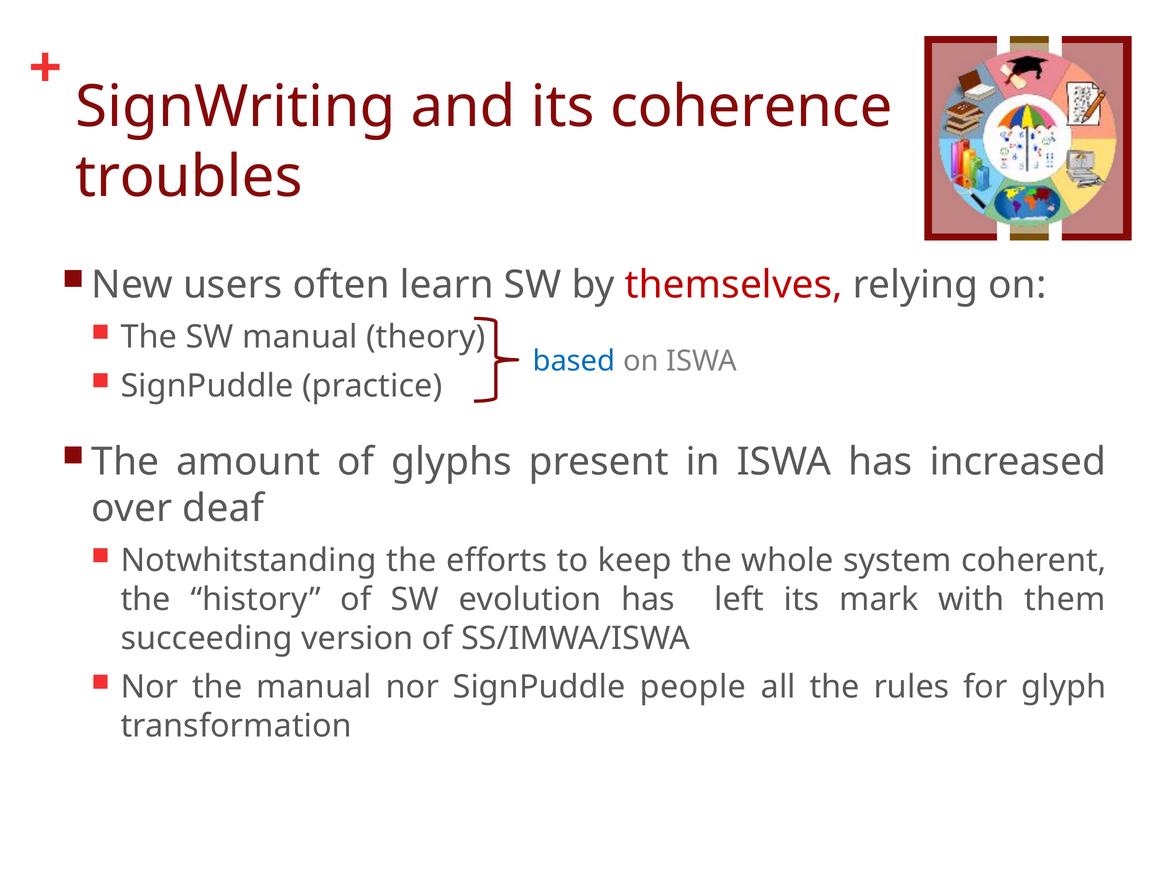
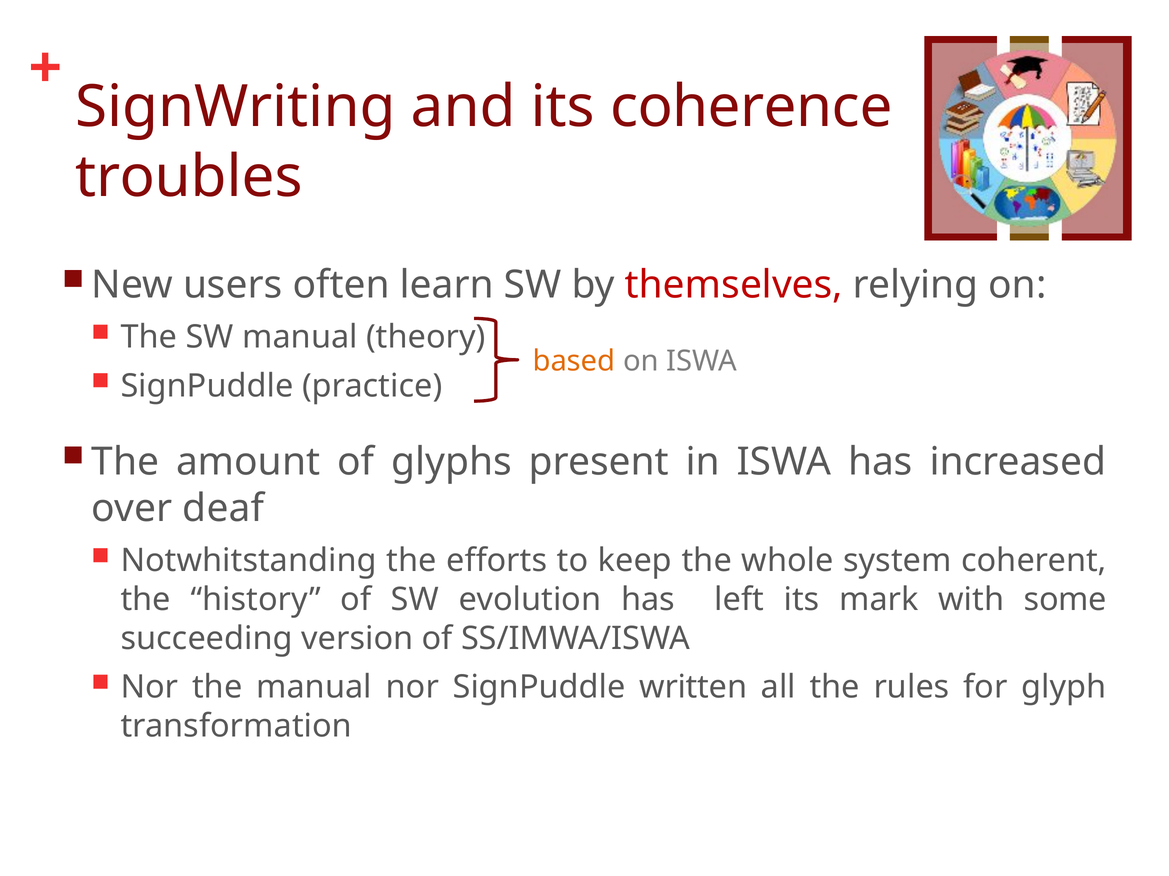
based colour: blue -> orange (574, 361)
them: them -> some (1065, 600)
people: people -> written (693, 688)
